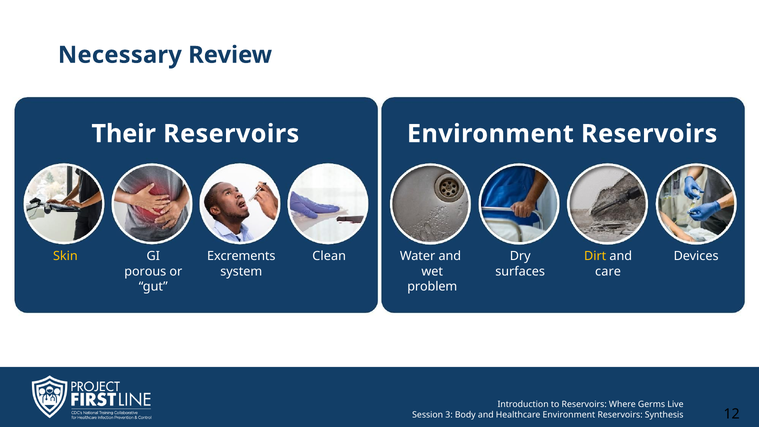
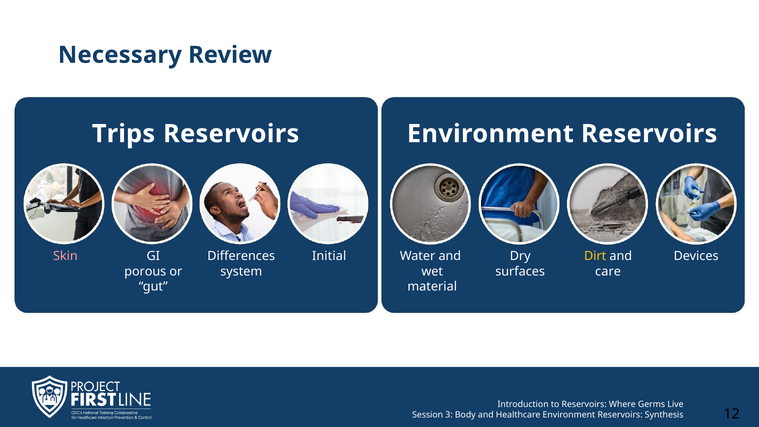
Their: Their -> Trips (123, 134)
Skin colour: yellow -> pink (65, 256)
Excrements: Excrements -> Differences (241, 256)
Clean: Clean -> Initial (329, 256)
problem: problem -> material (432, 286)
